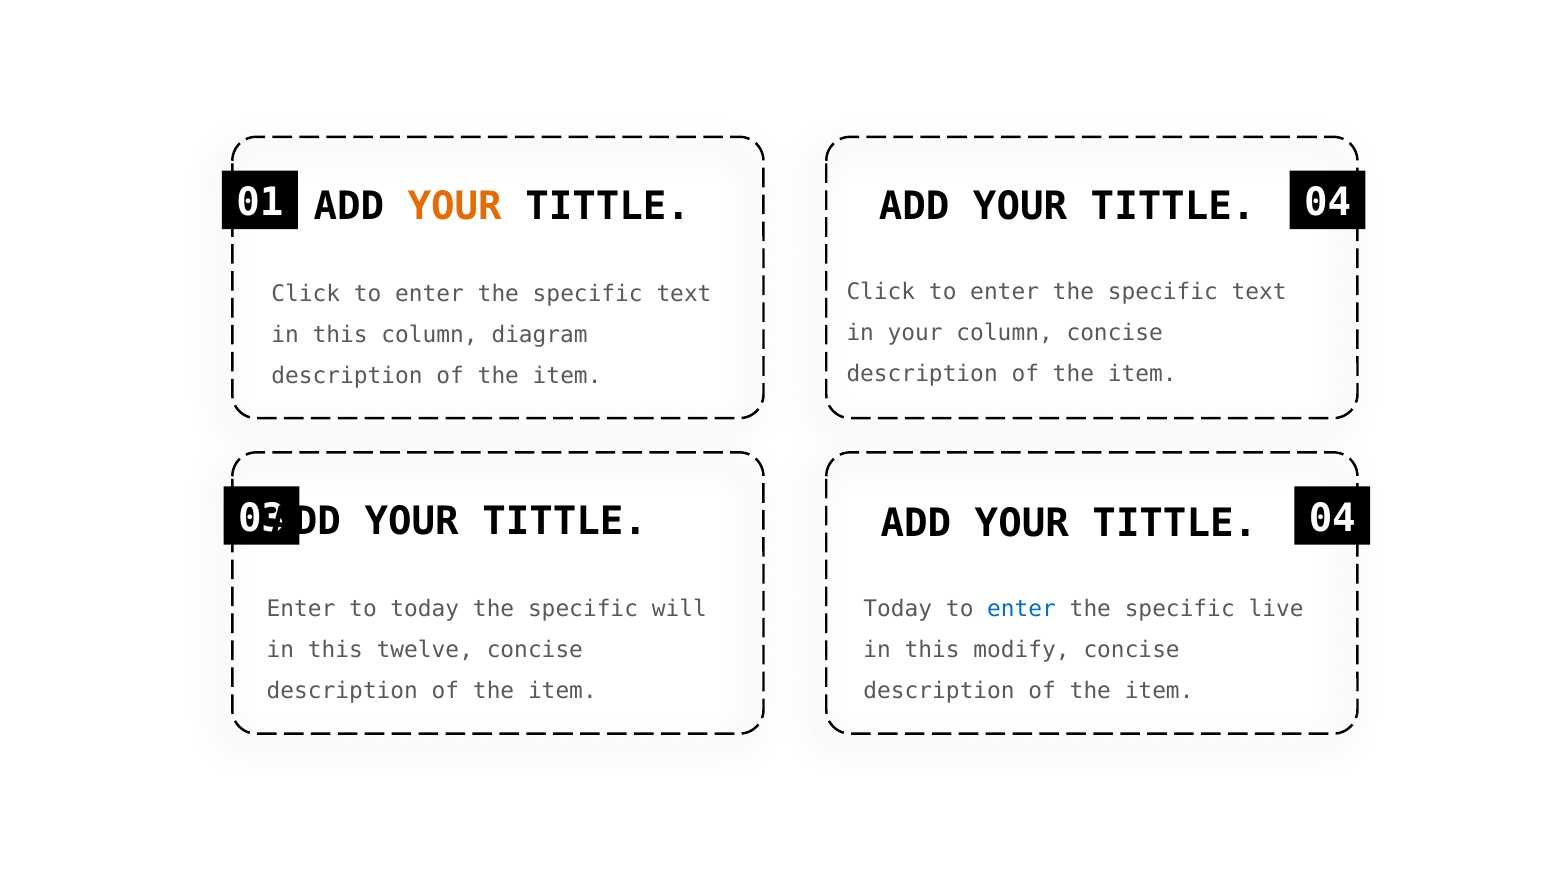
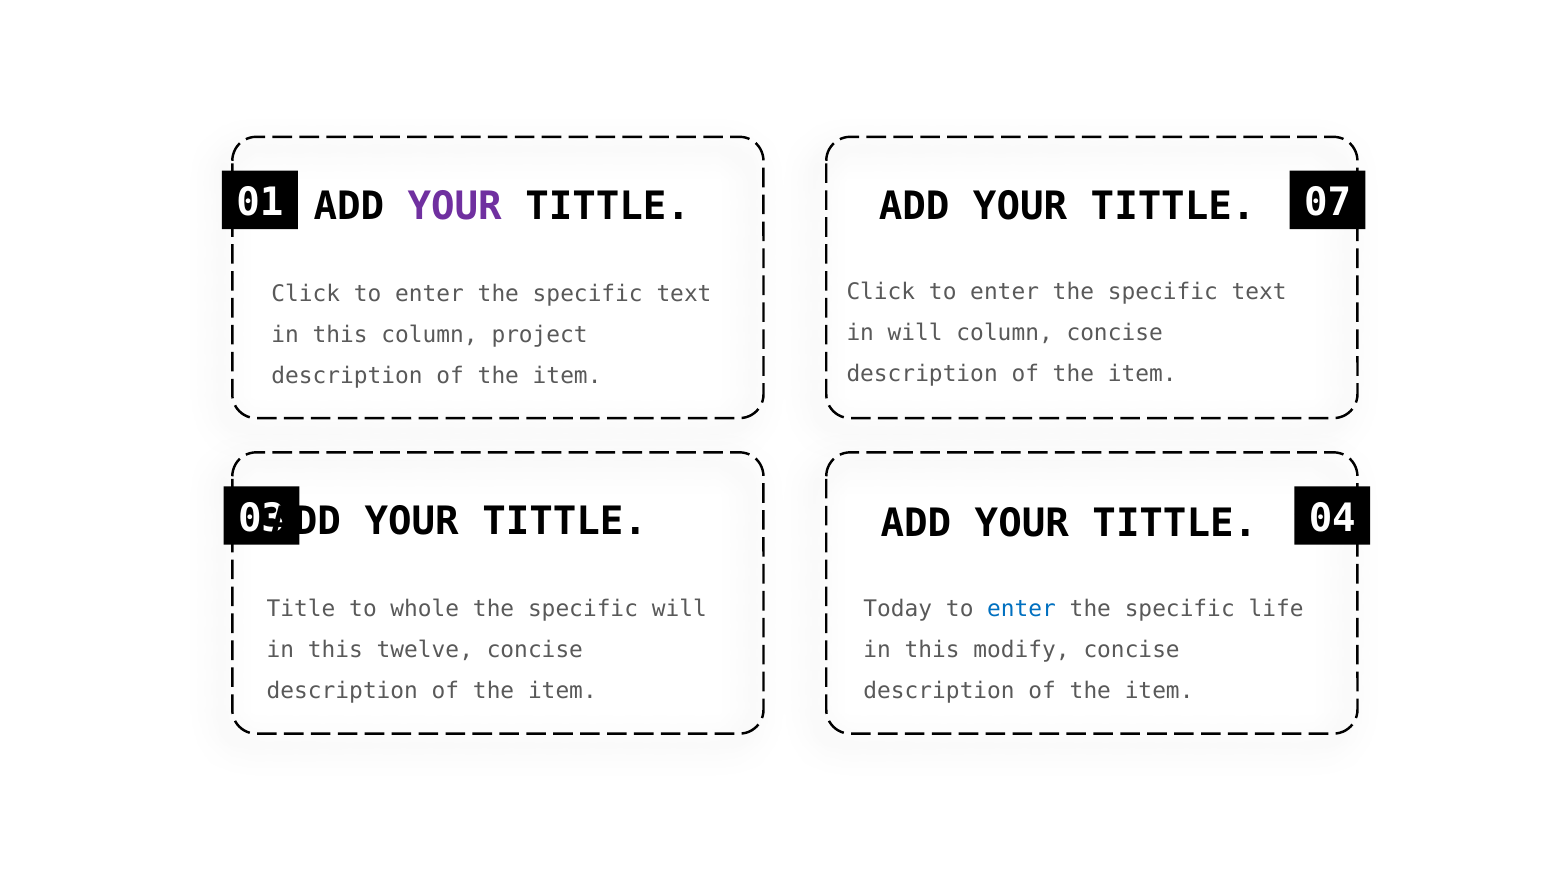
01 04: 04 -> 07 (1328, 203)
YOUR colour: orange -> purple (455, 207)
in your: your -> will (915, 333)
diagram: diagram -> project (540, 335)
Enter: Enter -> Title (301, 609)
to today: today -> whole (425, 609)
live: live -> life (1276, 609)
